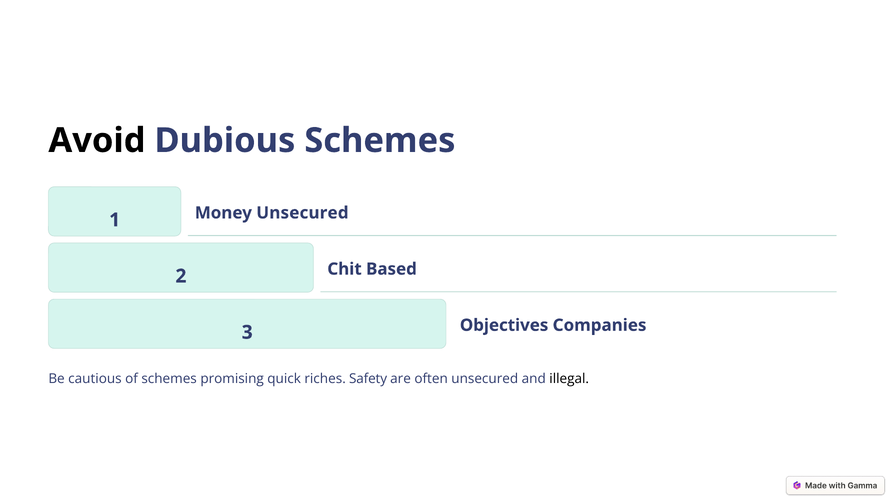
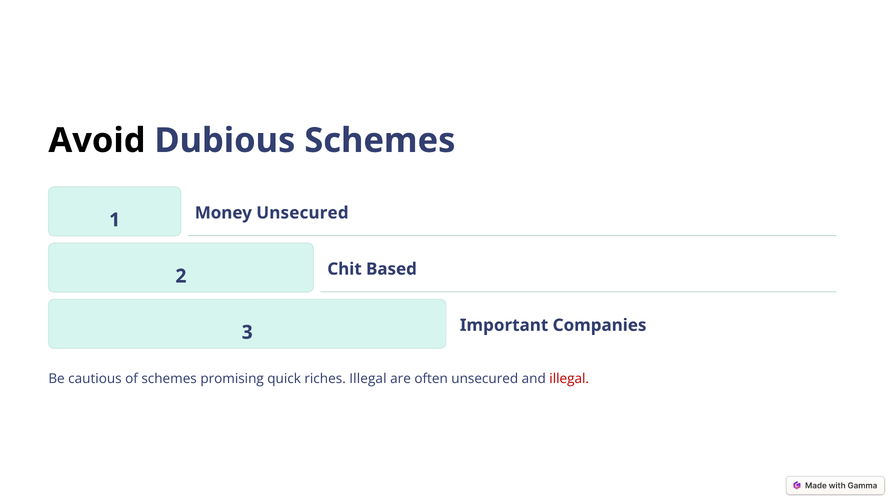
Objectives: Objectives -> Important (504, 325)
riches Safety: Safety -> Illegal (368, 379)
illegal colour: black -> red (569, 379)
